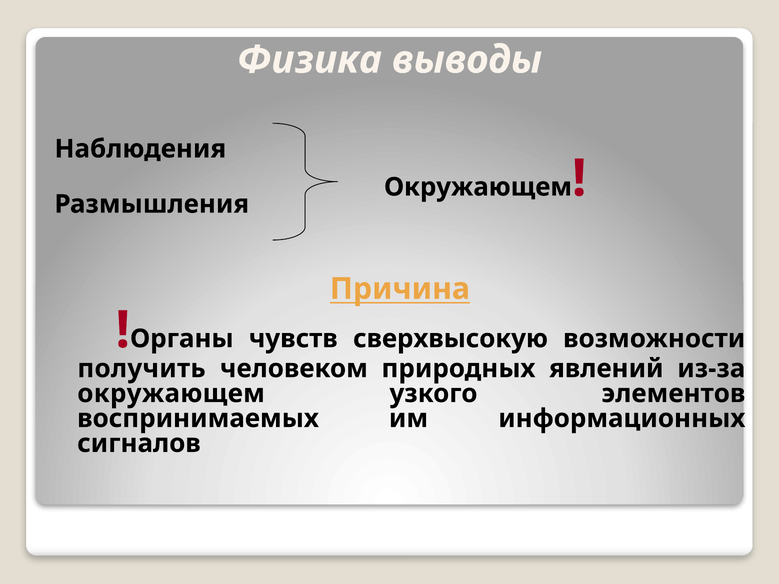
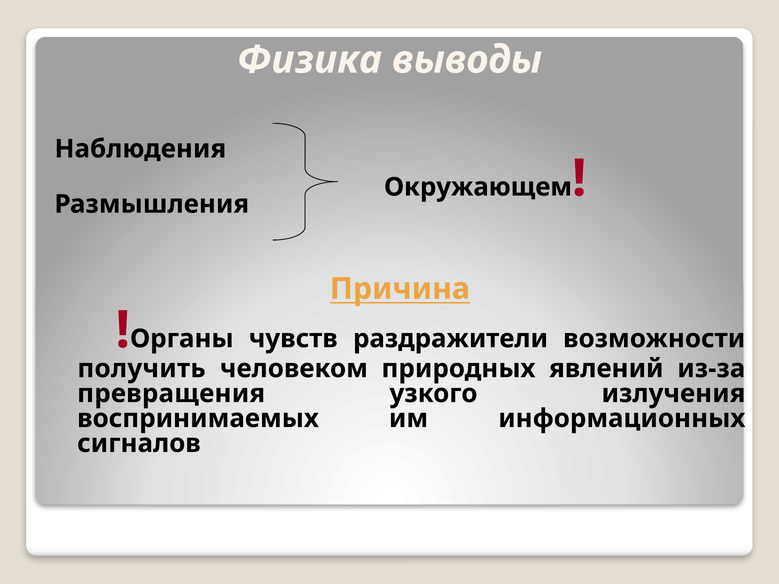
сверхвысокую: сверхвысокую -> раздражители (451, 339)
окружающем: окружающем -> превращения (171, 394)
элементов: элементов -> излучения (673, 394)
